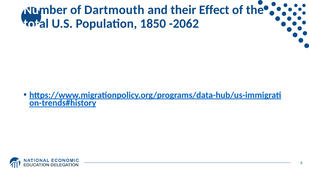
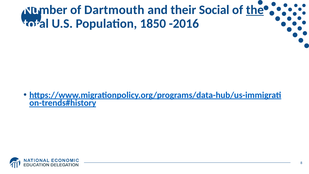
Effect: Effect -> Social (214, 10)
the underline: none -> present (255, 10)
-2062: -2062 -> -2016 (184, 24)
